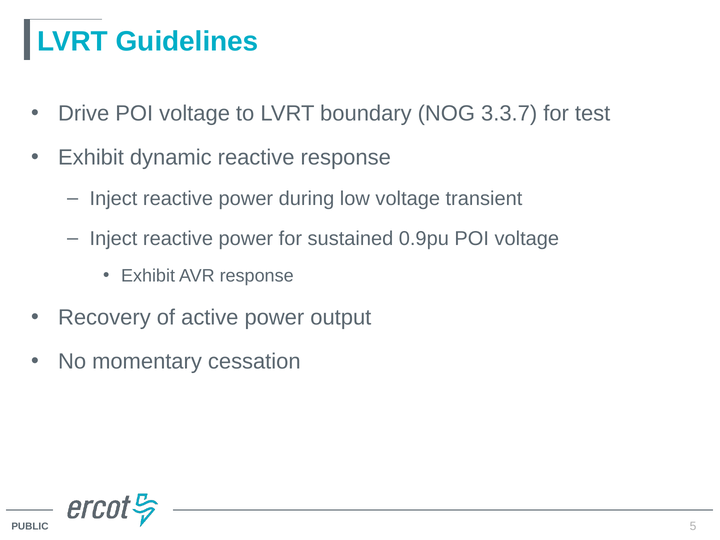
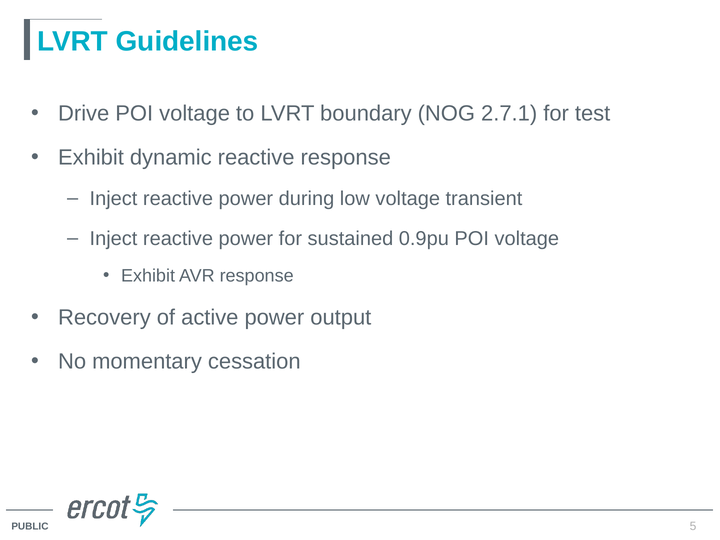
3.3.7: 3.3.7 -> 2.7.1 (509, 114)
